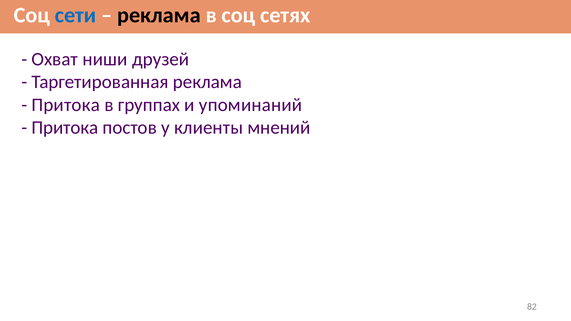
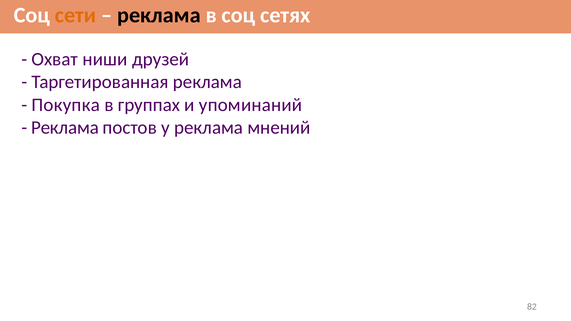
сети colour: blue -> orange (76, 15)
Притока: Притока -> Покупка (66, 105)
Притока: Притока -> Реклама (65, 128)
у клиенты: клиенты -> реклама (209, 128)
